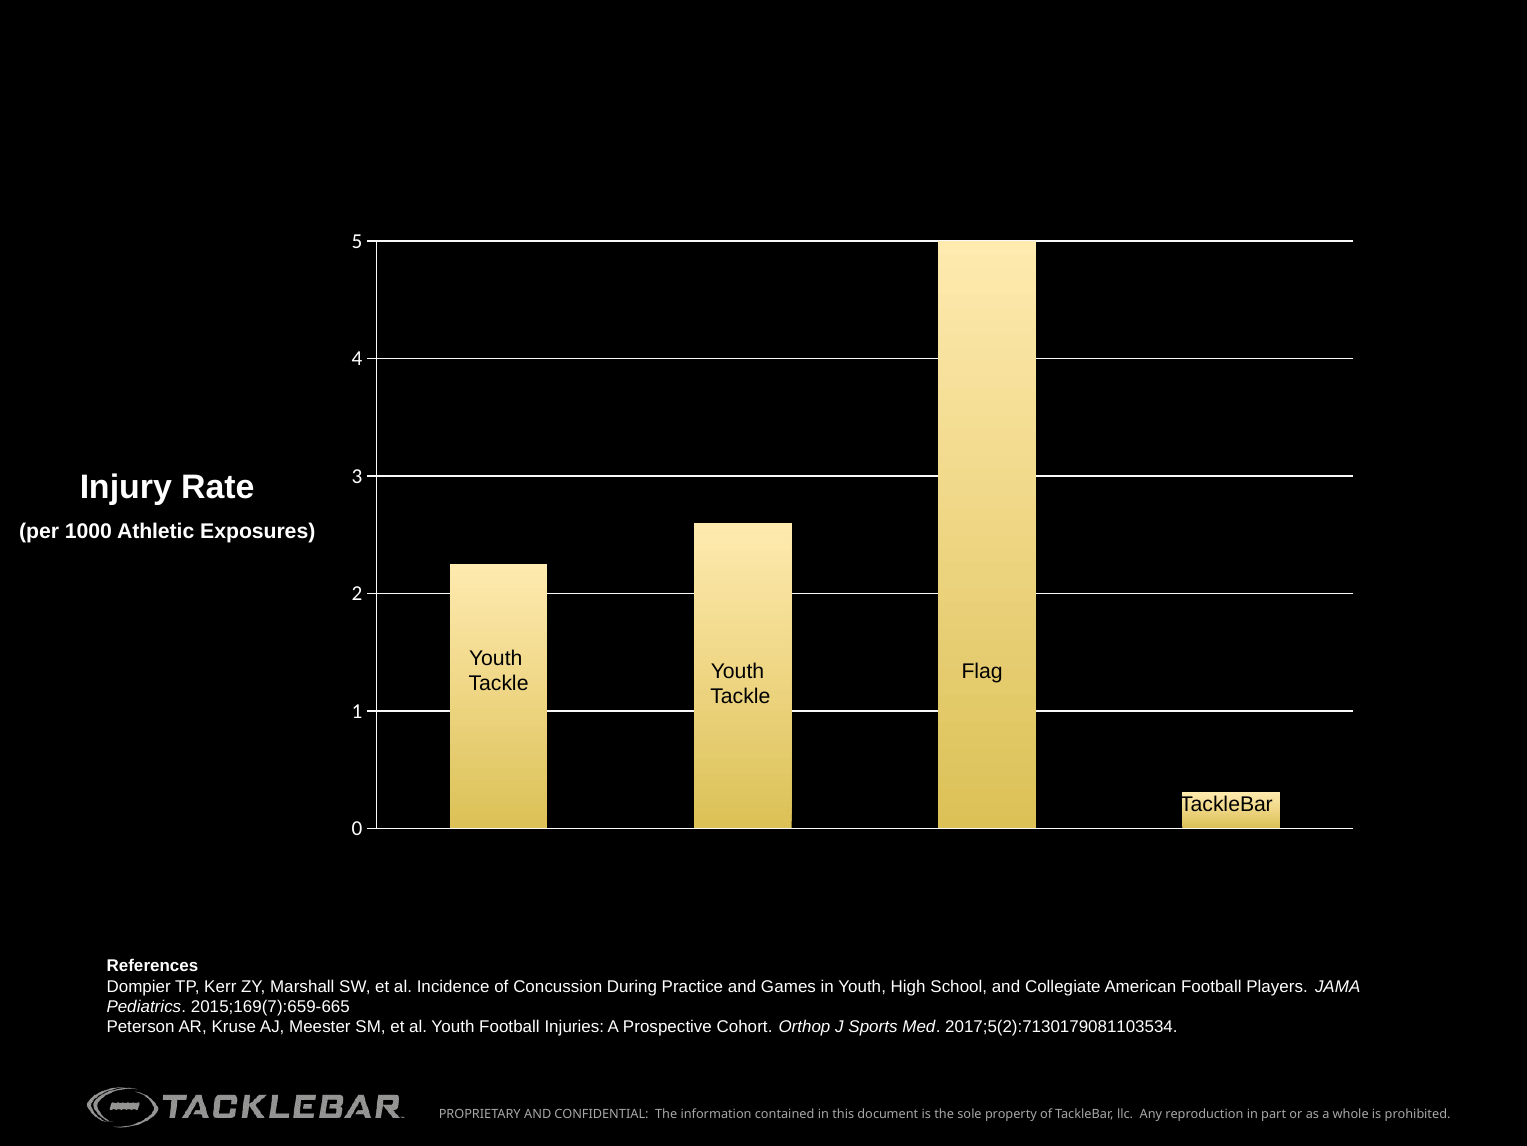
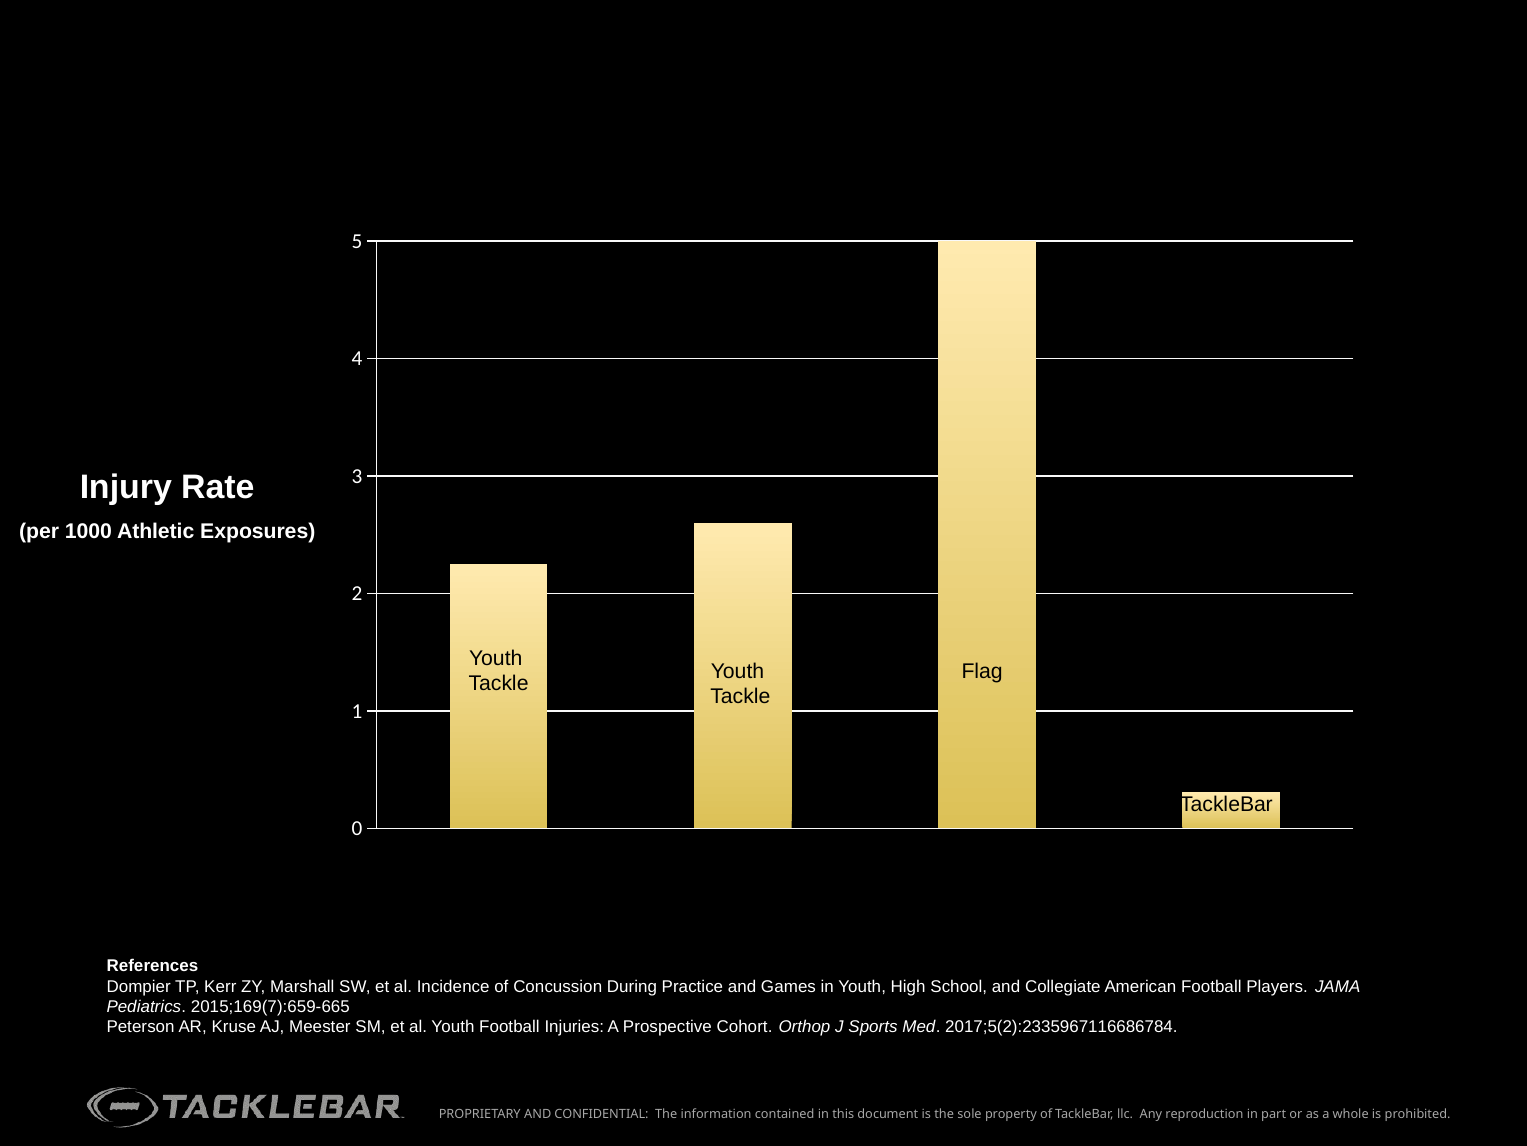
2017;5(2):7130179081103534: 2017;5(2):7130179081103534 -> 2017;5(2):2335967116686784 (1061, 1026)
